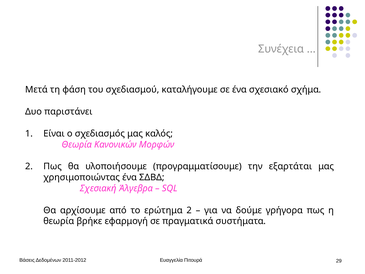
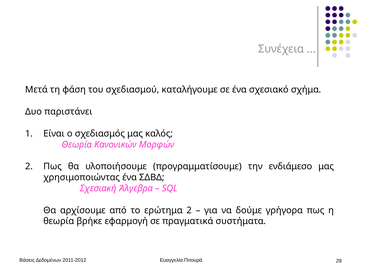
εξαρτάται: εξαρτάται -> ενδιάμεσο (290, 166)
